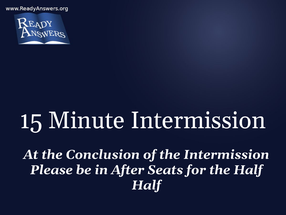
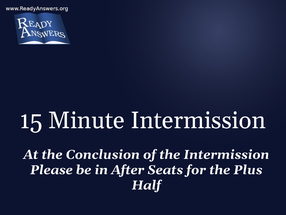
the Half: Half -> Plus (248, 170)
